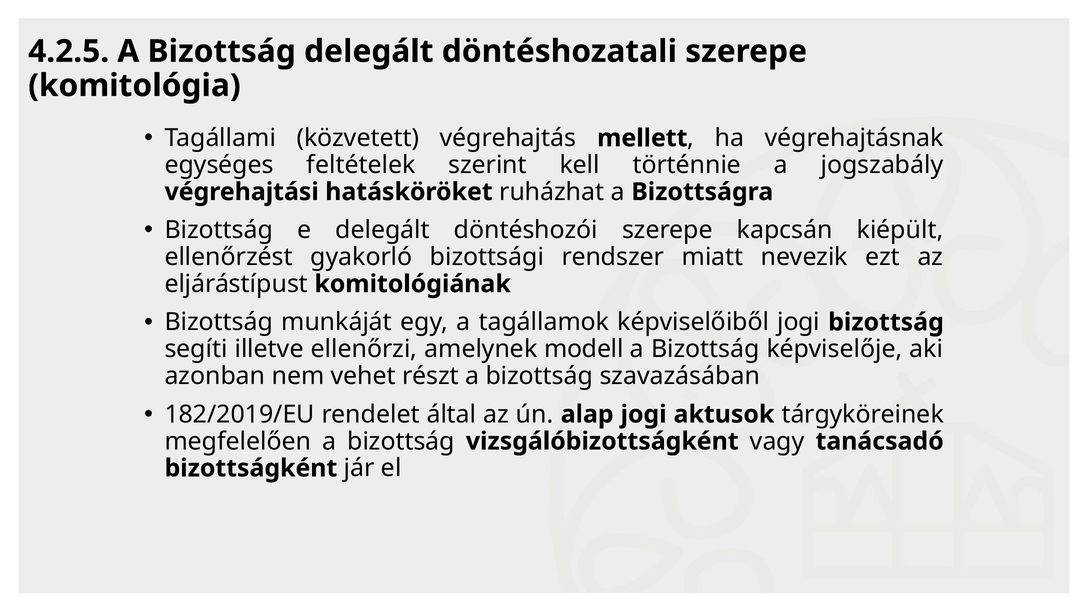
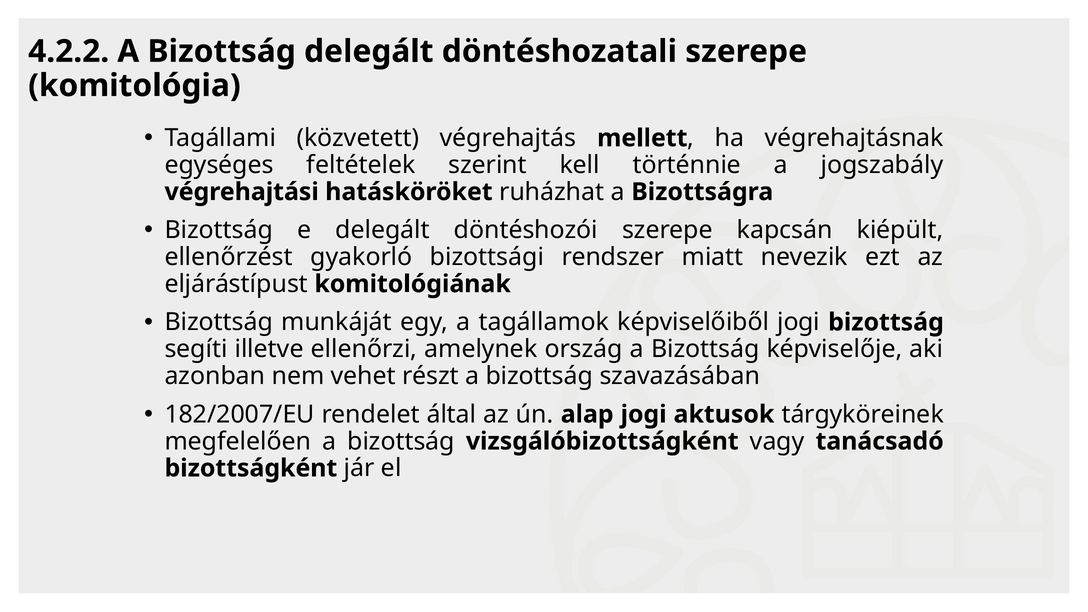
4.2.5: 4.2.5 -> 4.2.2 (69, 51)
modell: modell -> ország (584, 349)
182/2019/EU: 182/2019/EU -> 182/2007/EU (240, 414)
